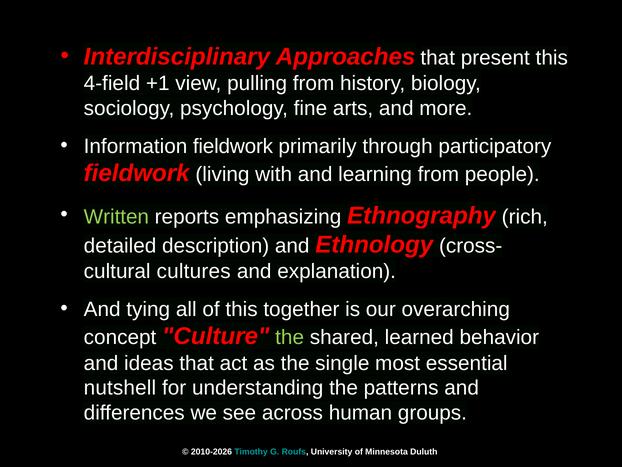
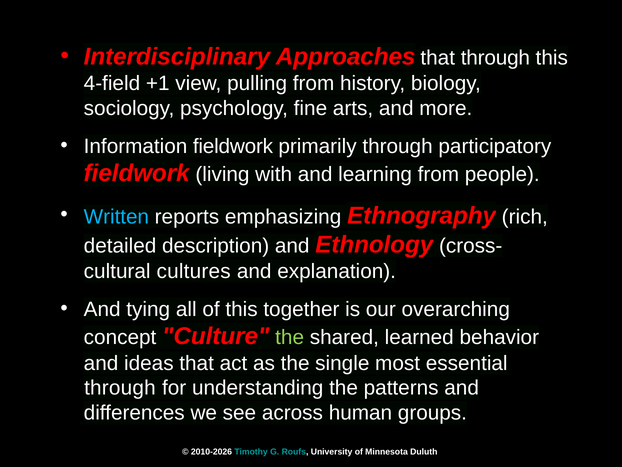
that present: present -> through (495, 58)
Written colour: light green -> light blue (116, 216)
nutshell: nutshell -> through (120, 388)
